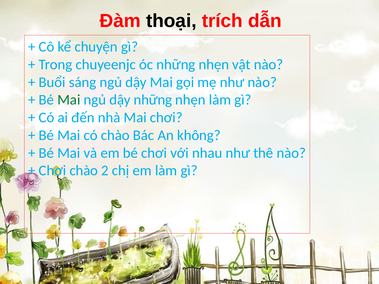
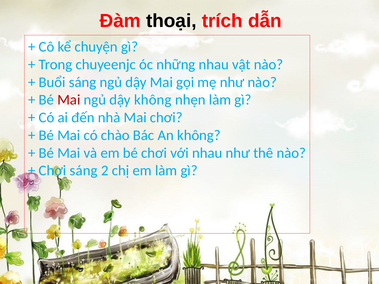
óc những nhẹn: nhẹn -> nhau (214, 65)
Mai colour: green -> red (69, 100)
dậy những: những -> không (153, 100)
Chơi chào: chào -> sáng (84, 171)
